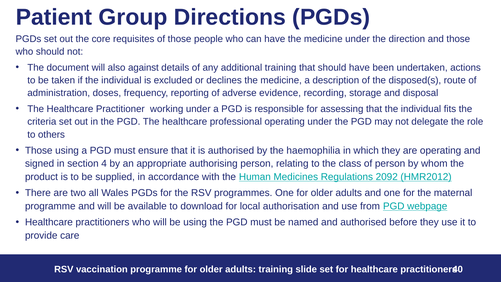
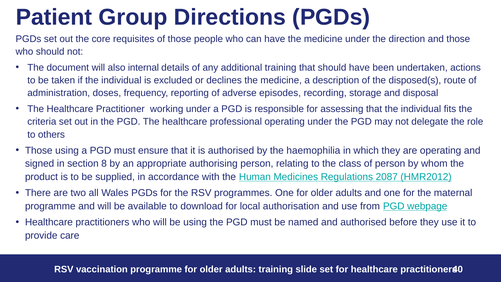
against: against -> internal (143, 68)
evidence: evidence -> episodes (280, 93)
4: 4 -> 8 (104, 164)
2092: 2092 -> 2087 (387, 177)
